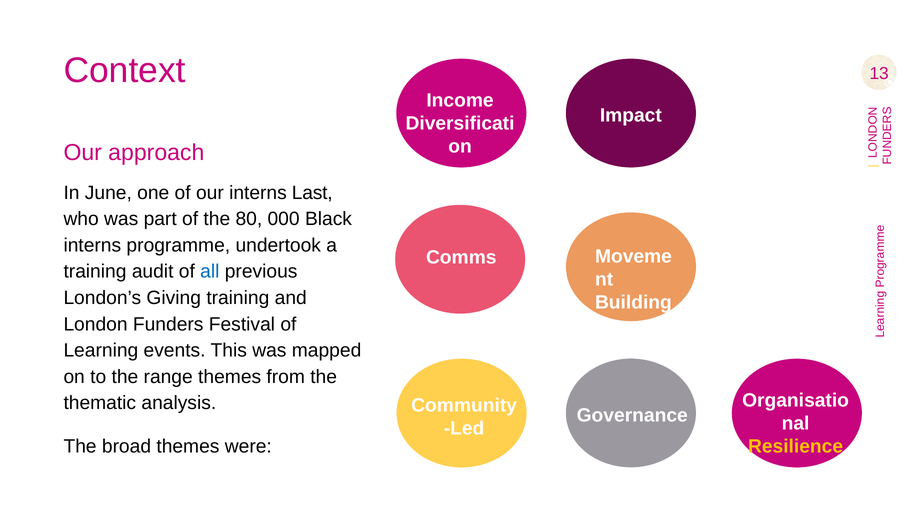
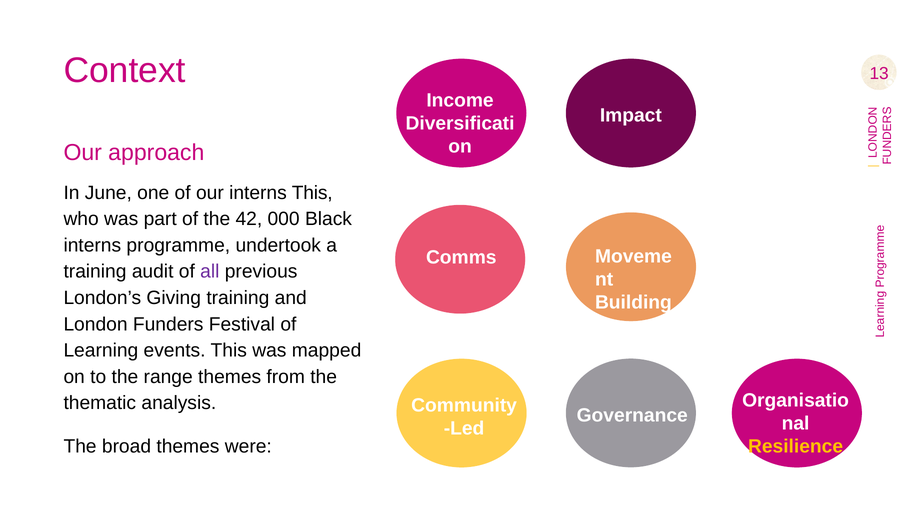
interns Last: Last -> This (312, 193)
80: 80 -> 42 (249, 219)
all colour: blue -> purple (210, 271)
